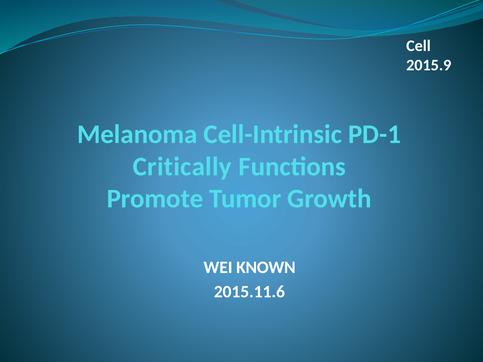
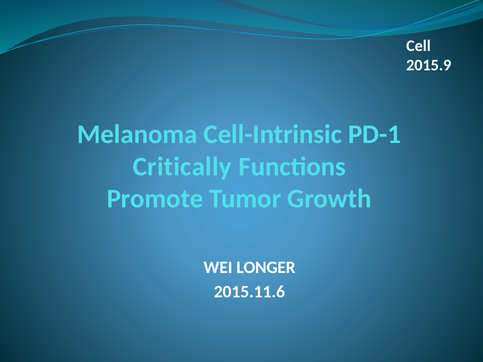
KNOWN: KNOWN -> LONGER (266, 267)
